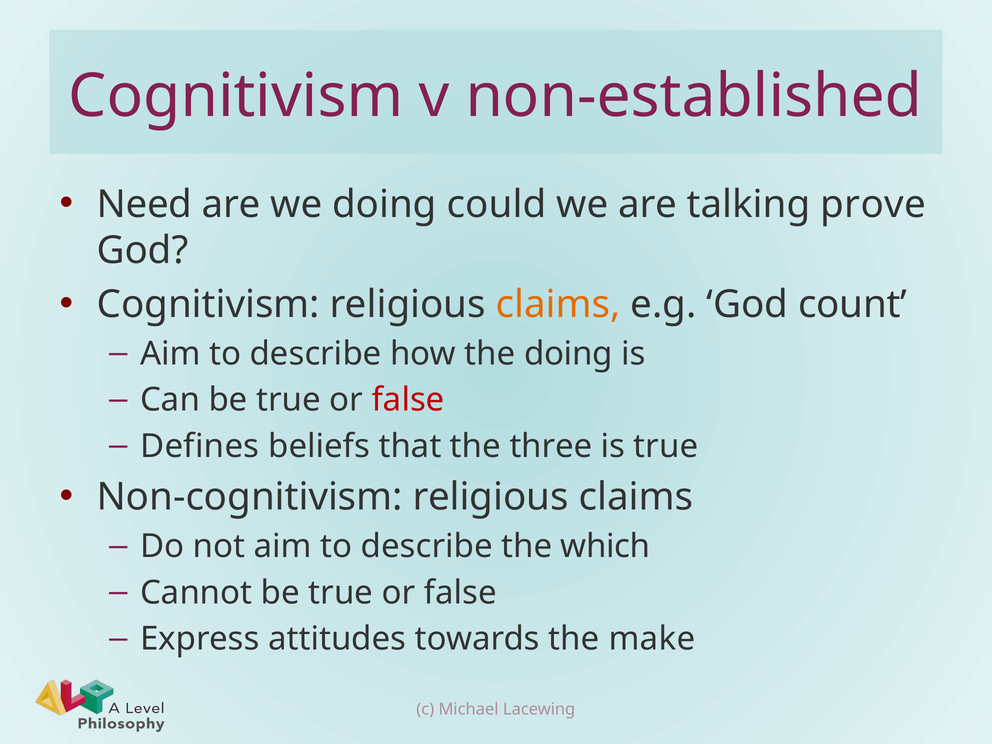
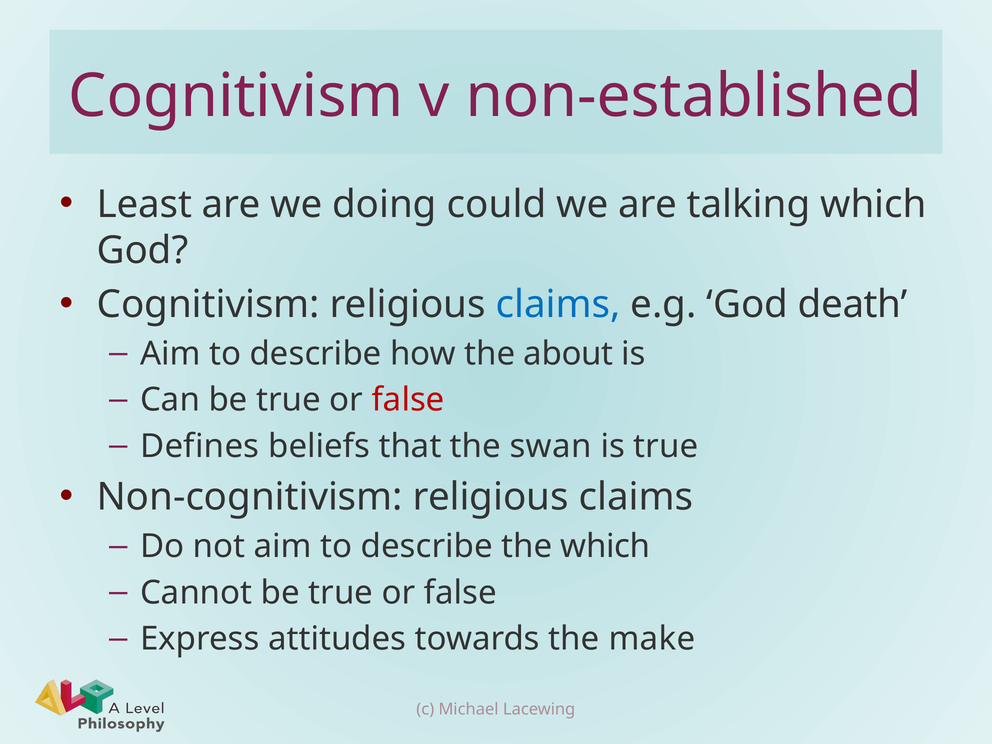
Need: Need -> Least (144, 204)
talking prove: prove -> which (873, 204)
claims colour: orange -> blue (558, 304)
count: count -> death (853, 304)
the doing: doing -> about (568, 354)
three: three -> swan (551, 446)
